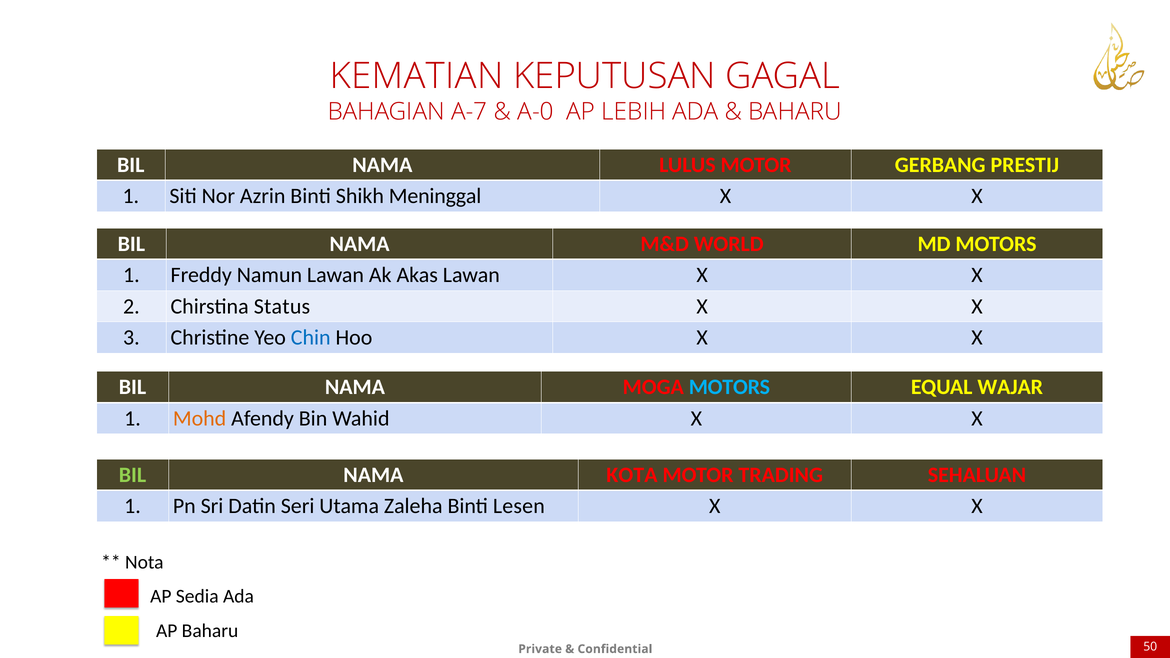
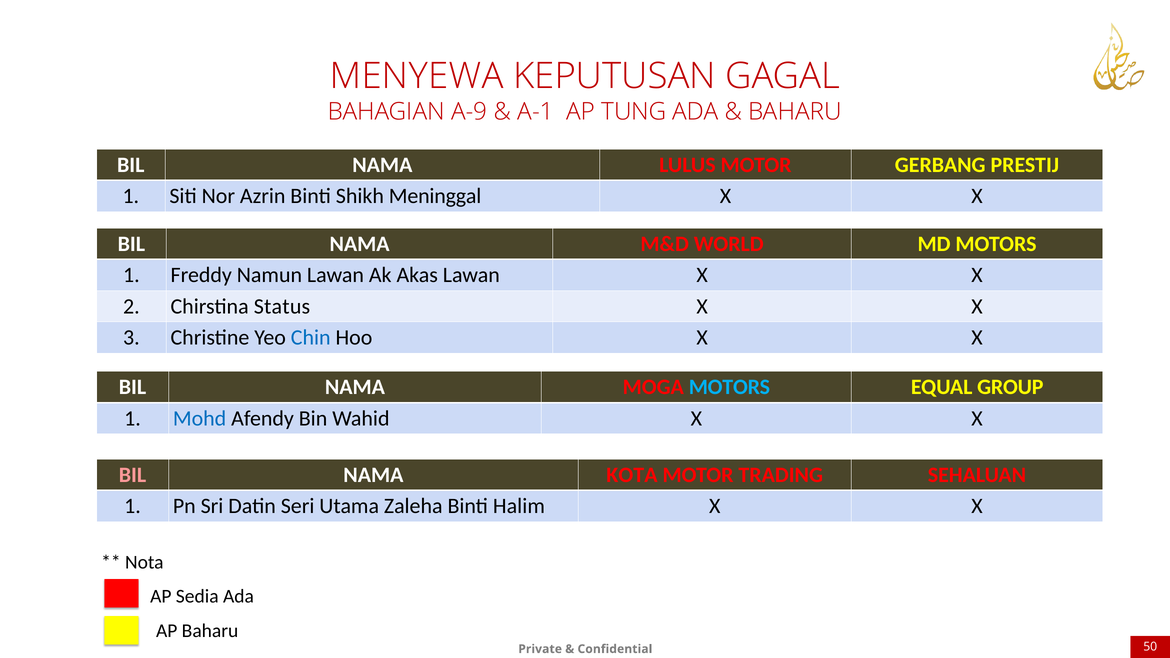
KEMATIAN: KEMATIAN -> MENYEWA (417, 76)
A-7: A-7 -> A-9 (469, 112)
A-0: A-0 -> A-1 (536, 112)
LEBIH: LEBIH -> TUNG (634, 112)
WAJAR: WAJAR -> GROUP (1010, 387)
Mohd colour: orange -> blue (200, 418)
BIL colour: light green -> pink (132, 475)
Lesen: Lesen -> Halim (519, 506)
